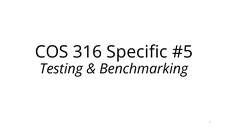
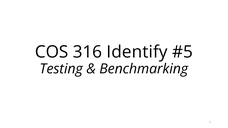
Specific: Specific -> Identify (137, 52)
